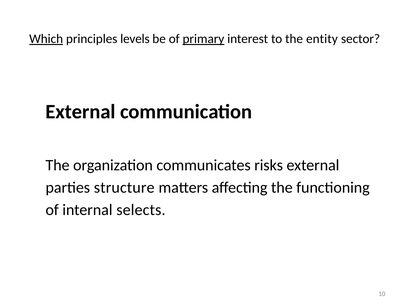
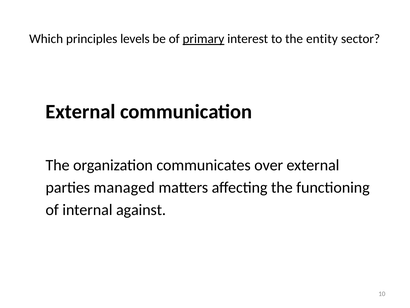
Which underline: present -> none (46, 39)
risks: risks -> over (269, 165)
structure: structure -> managed (124, 187)
selects: selects -> against (141, 210)
